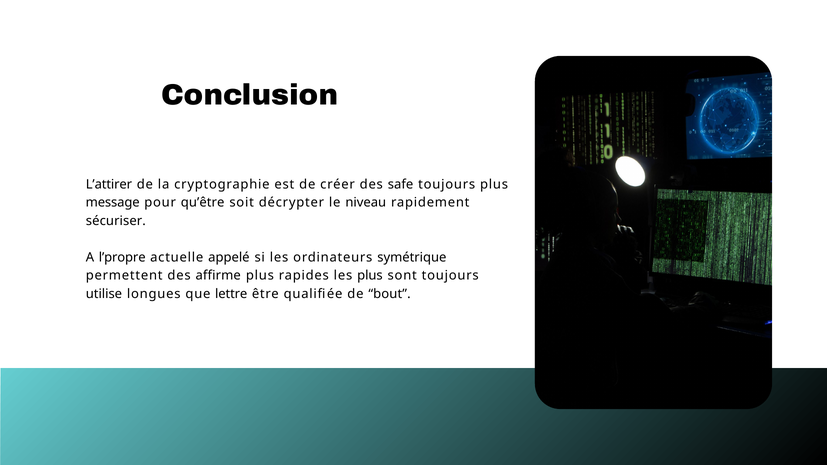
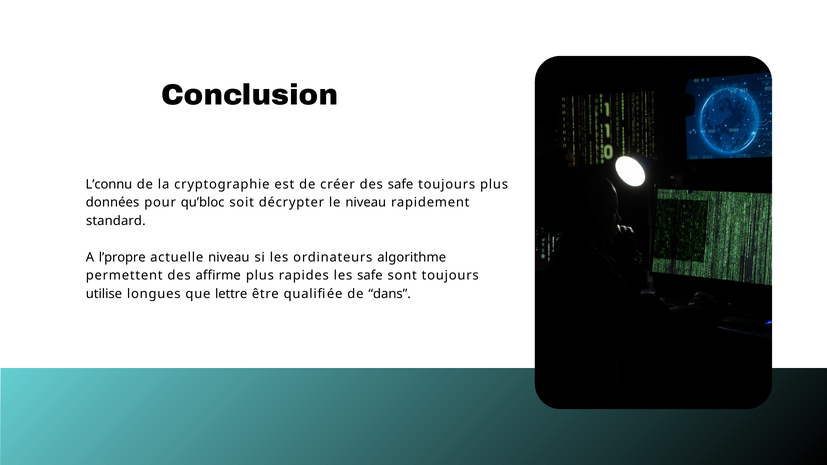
L’attirer: L’attirer -> L’connu (109, 185)
message: message -> données (113, 203)
qu’être: qu’être -> qu’bloc (203, 203)
sécuriser: sécuriser -> standard (116, 221)
actuelle appelé: appelé -> niveau (229, 258)
symétrique: symétrique -> algorithme (412, 258)
les plus: plus -> safe (370, 276)
bout: bout -> dans (390, 294)
